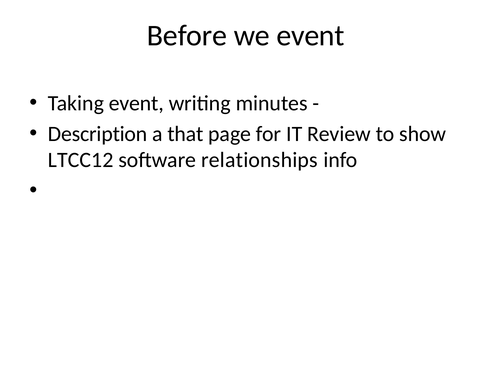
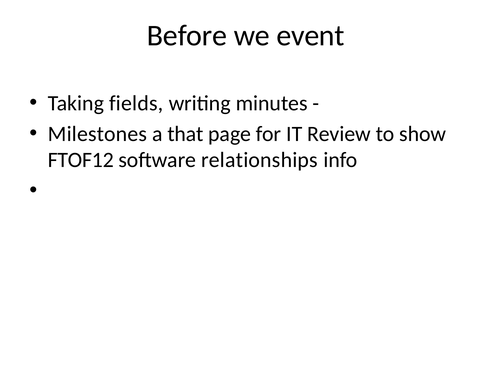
Taking event: event -> fields (136, 103)
Description: Description -> Milestones (97, 134)
LTCC12: LTCC12 -> FTOF12 (81, 160)
